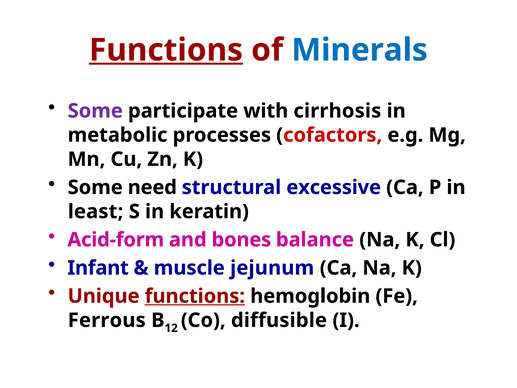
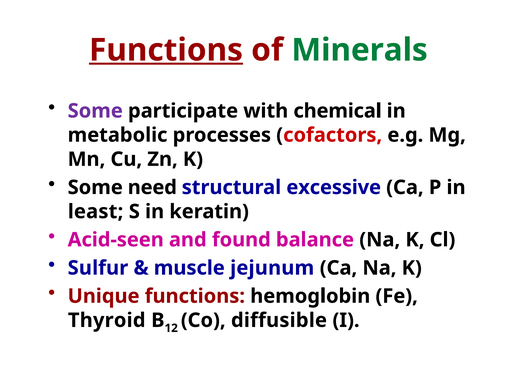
Minerals colour: blue -> green (360, 50)
cirrhosis: cirrhosis -> chemical (338, 111)
Acid-form: Acid-form -> Acid-seen (116, 240)
bones: bones -> found (241, 240)
Infant: Infant -> Sulfur (98, 268)
functions underline: present -> none (195, 296)
Ferrous: Ferrous -> Thyroid (107, 320)
